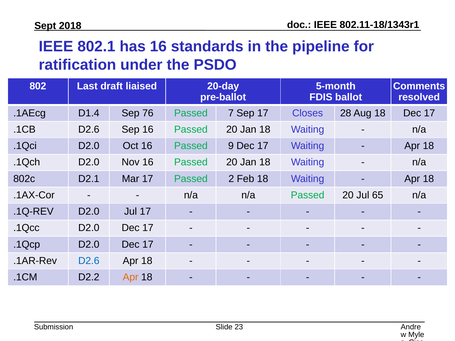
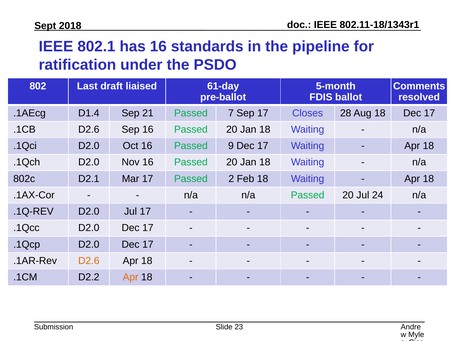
20-day: 20-day -> 61-day (223, 86)
76: 76 -> 21 (148, 113)
65: 65 -> 24 (378, 195)
D2.6 colour: blue -> orange (89, 261)
